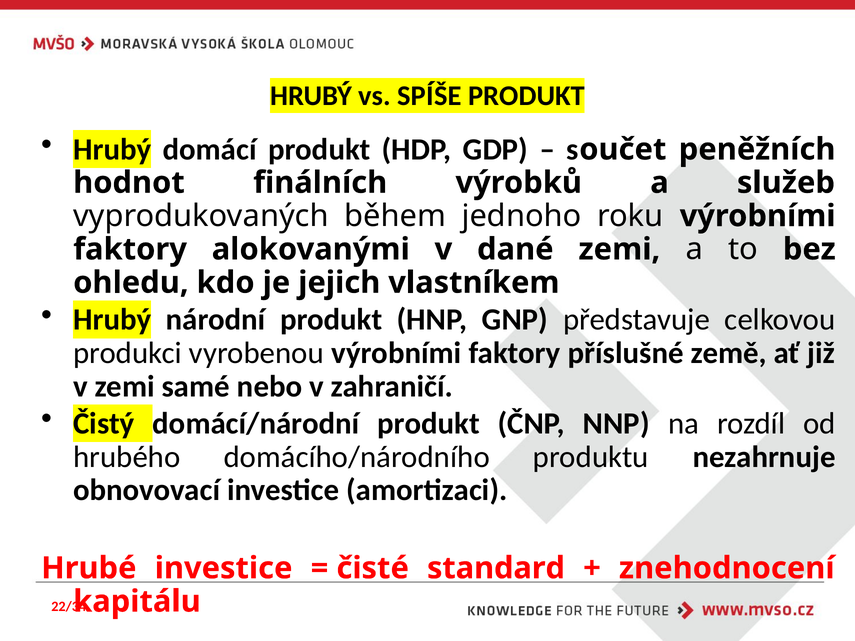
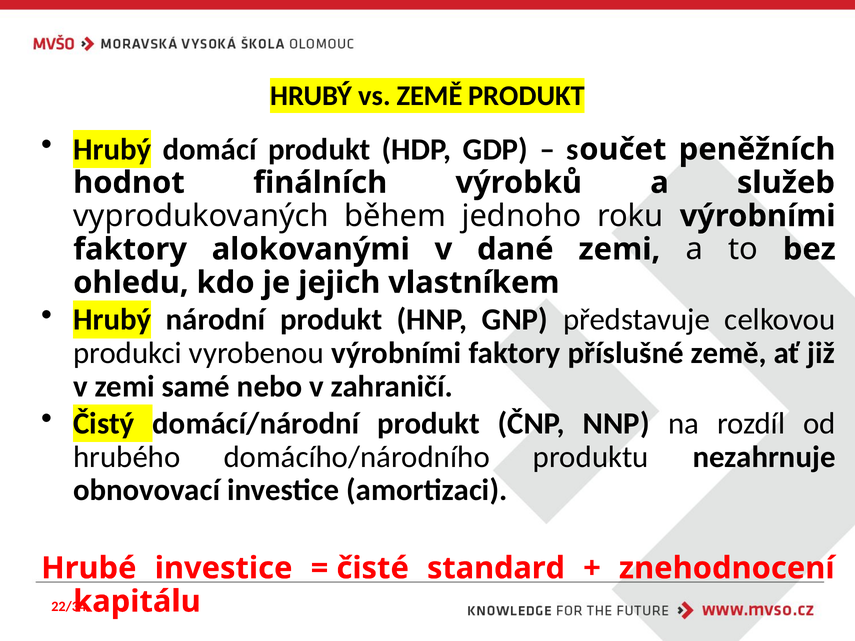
vs SPÍŠE: SPÍŠE -> ZEMĚ (430, 96)
